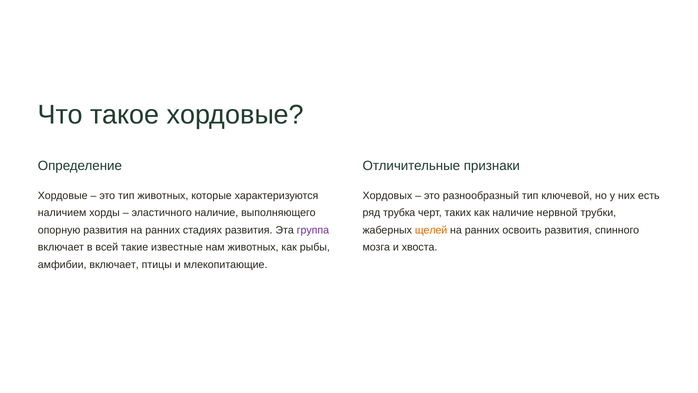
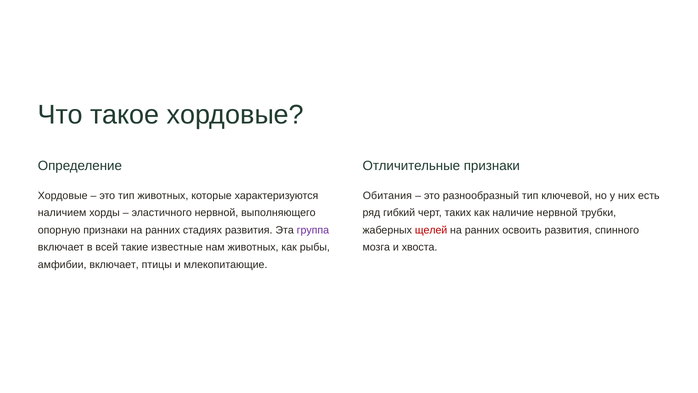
Хордовых: Хордовых -> Обитания (387, 195)
эластичного наличие: наличие -> нервной (216, 213)
трубка: трубка -> гибкий (399, 213)
опорную развития: развития -> признаки (106, 230)
щелей colour: orange -> red (431, 230)
